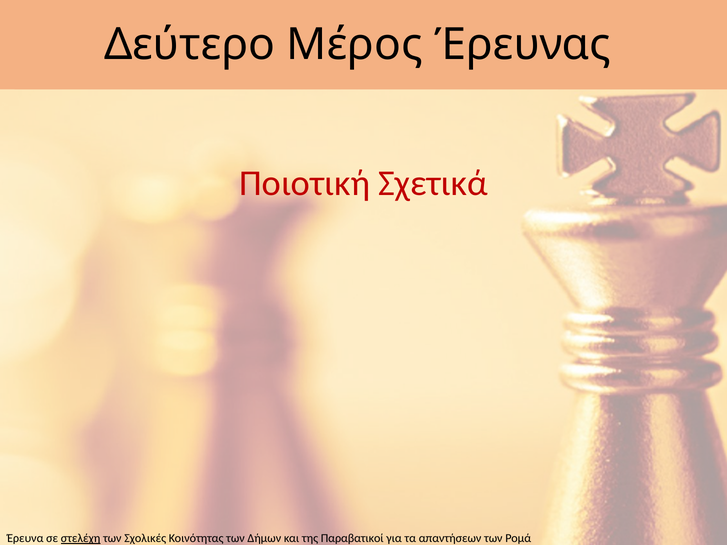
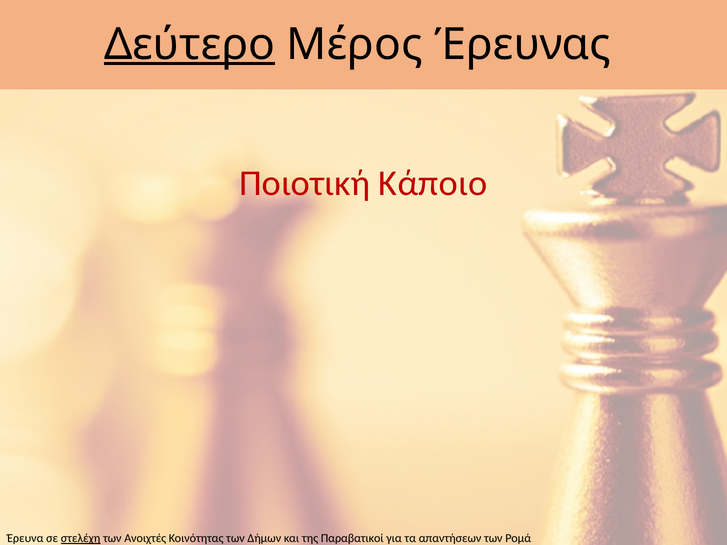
Δεύτερο underline: none -> present (190, 44)
Σχετικά: Σχετικά -> Κάποιο (433, 183)
Σχολικές: Σχολικές -> Ανοιχτές (145, 539)
